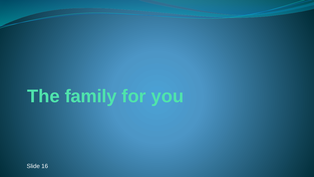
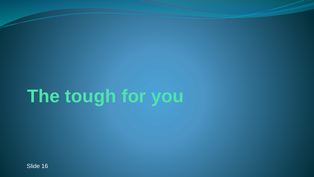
family: family -> tough (91, 96)
